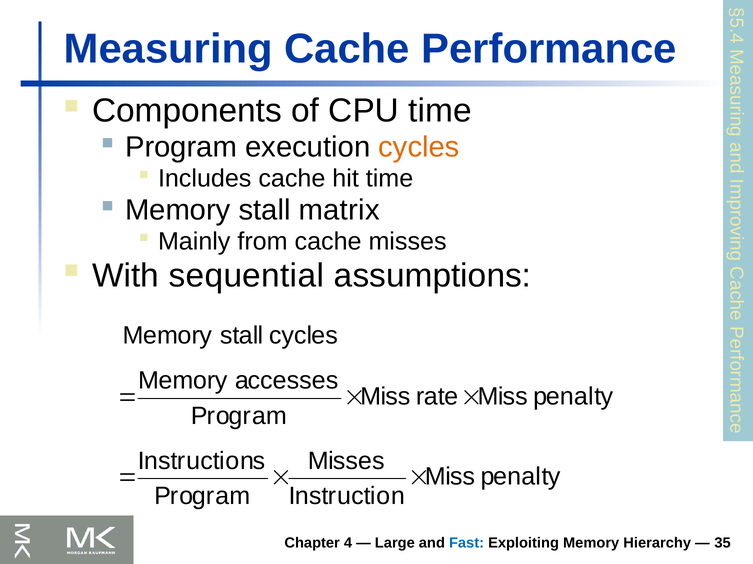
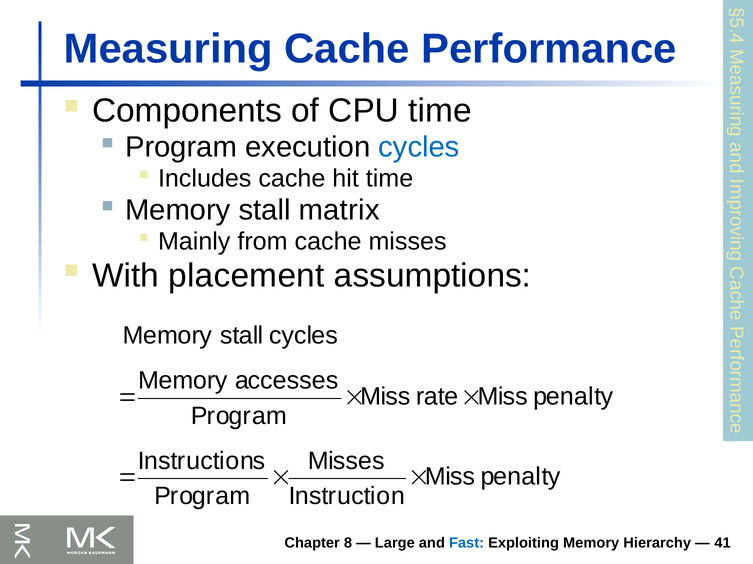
cycles colour: orange -> blue (419, 147)
sequential: sequential -> placement (246, 276)
Chapter 4: 4 -> 8 (348, 544)
35: 35 -> 41 (723, 544)
